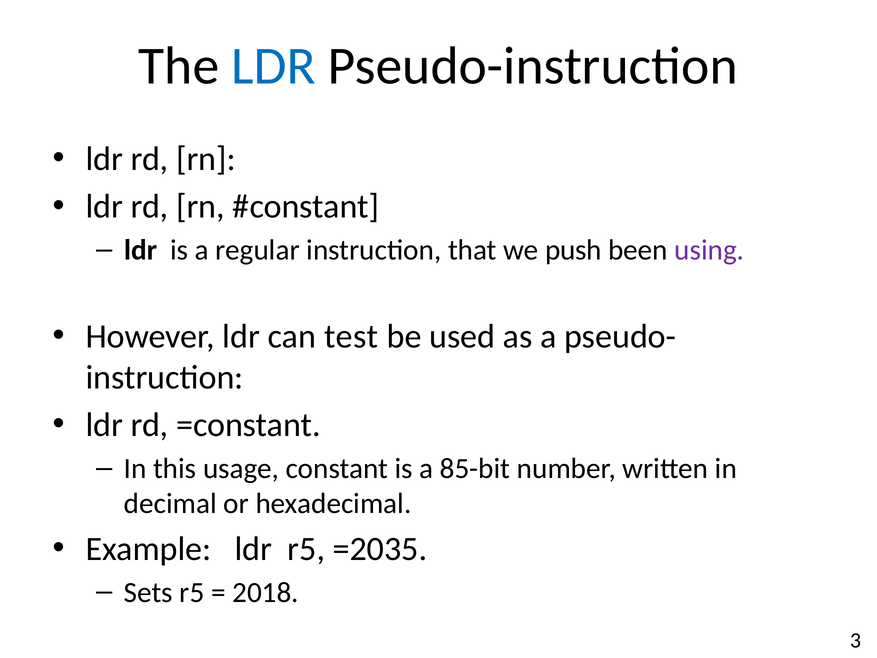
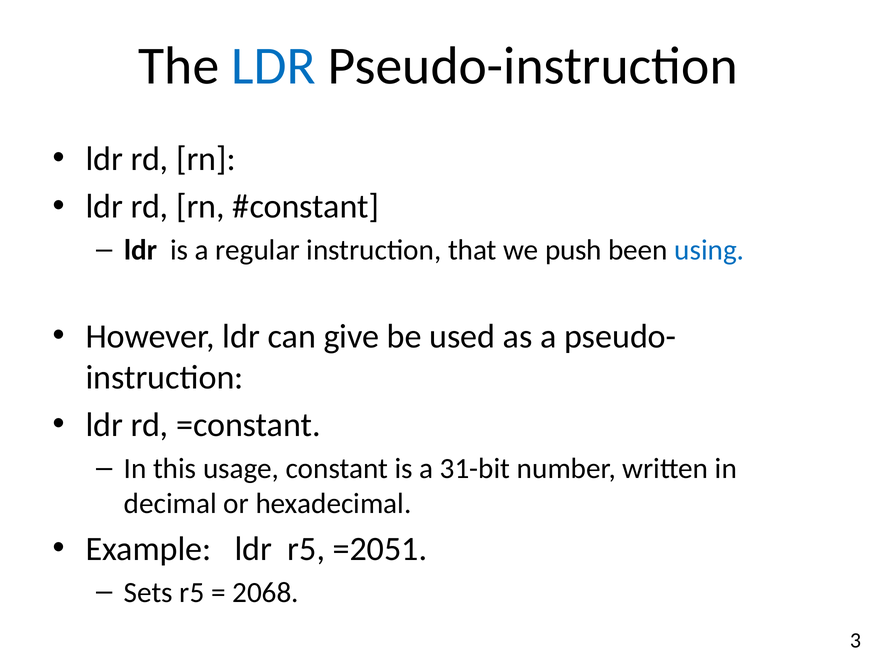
using colour: purple -> blue (709, 250)
test: test -> give (351, 336)
85-bit: 85-bit -> 31-bit (475, 468)
=2035: =2035 -> =2051 (380, 549)
2018: 2018 -> 2068 (266, 592)
